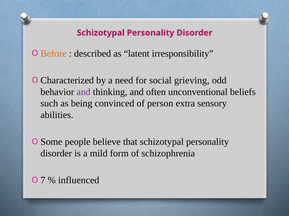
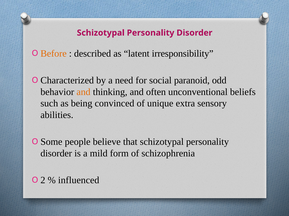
grieving: grieving -> paranoid (192, 81)
and colour: purple -> orange (83, 92)
person: person -> unique (160, 104)
7: 7 -> 2 (43, 181)
